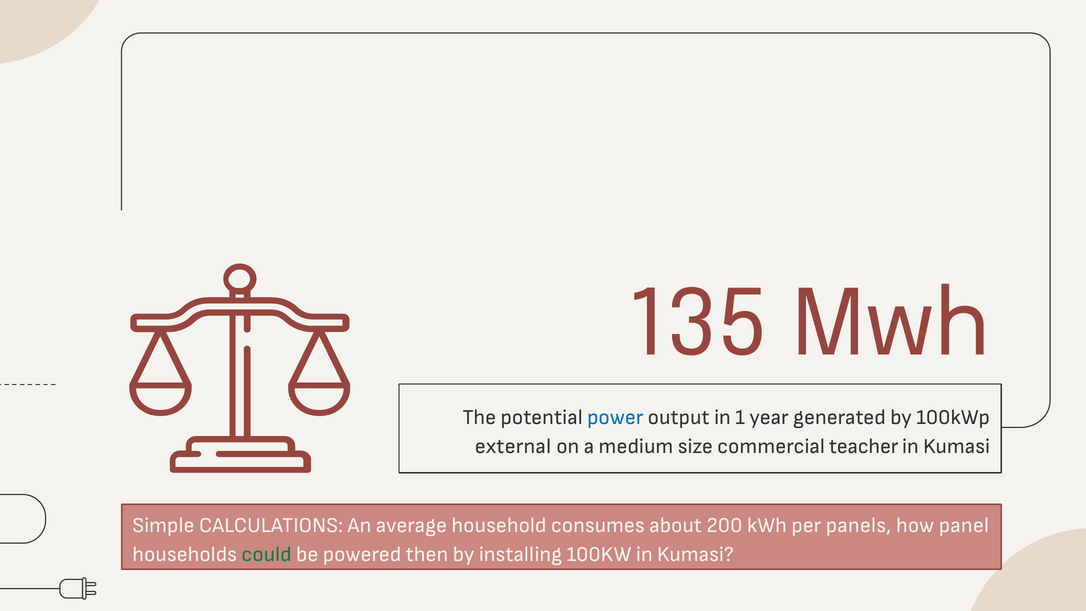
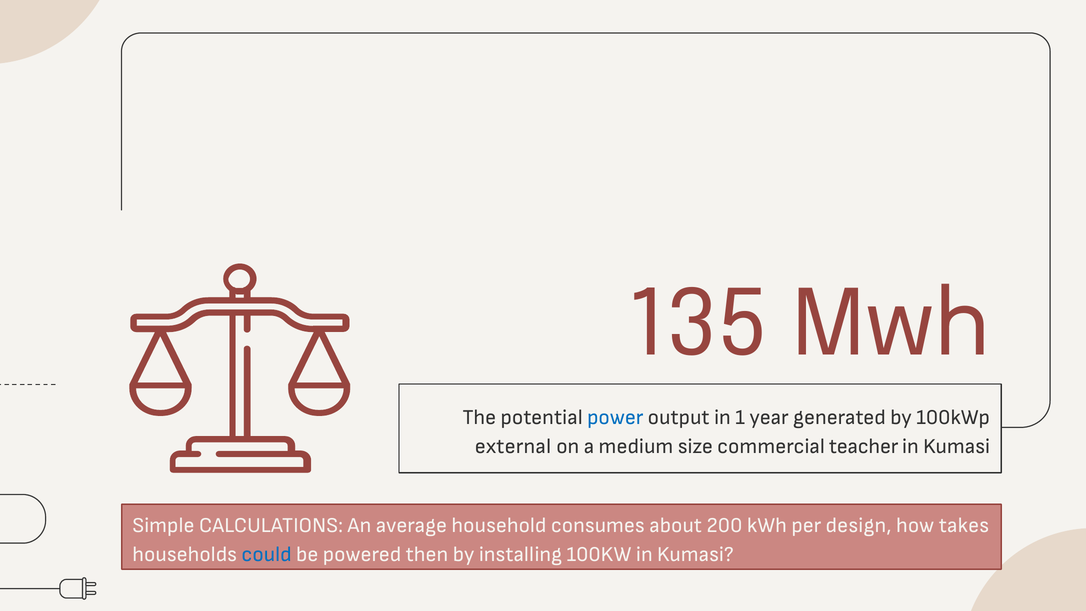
panels: panels -> design (859, 525)
panel: panel -> takes (964, 525)
could colour: green -> blue (267, 554)
